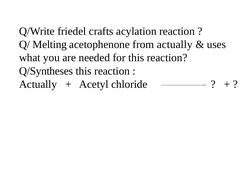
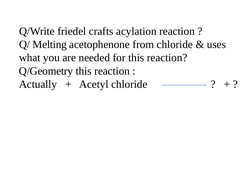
from actually: actually -> chloride (175, 45)
Q/Syntheses: Q/Syntheses -> Q/Geometry (46, 71)
